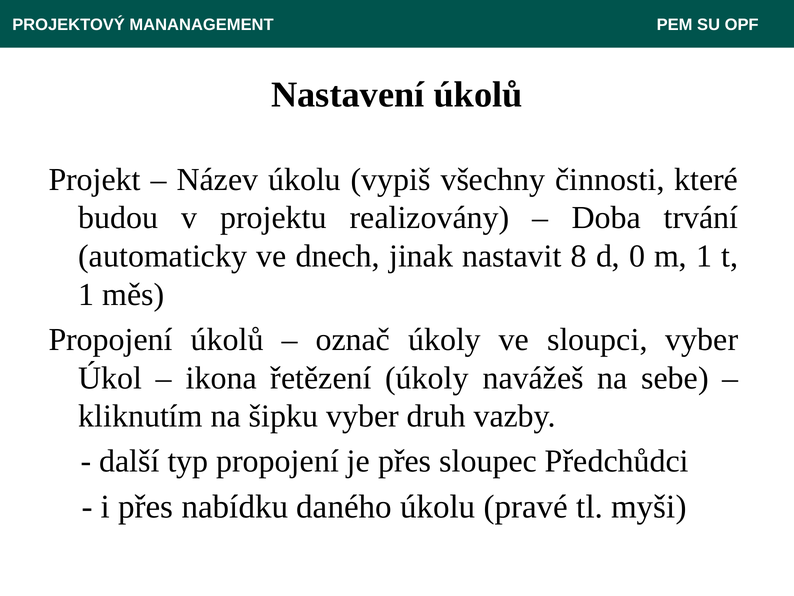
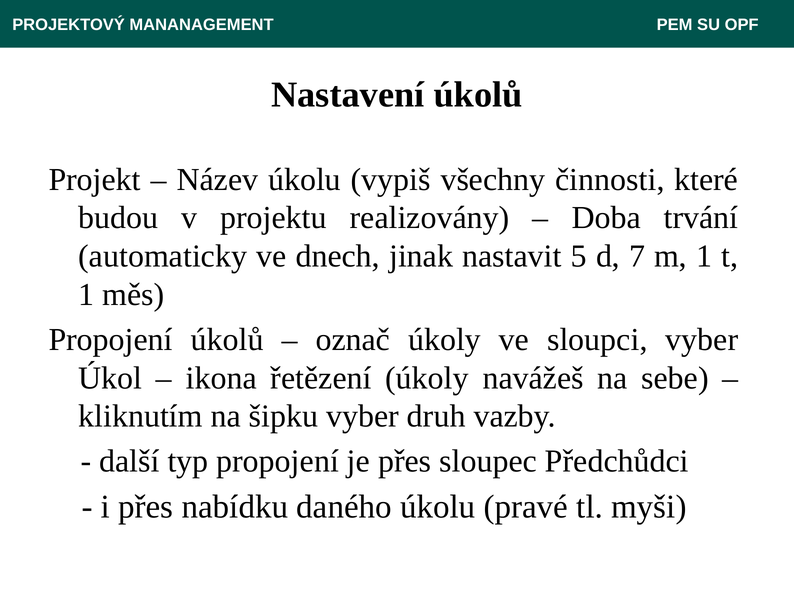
8: 8 -> 5 (579, 256)
0: 0 -> 7 (637, 256)
